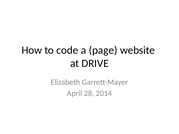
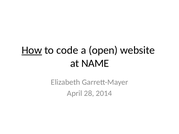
How underline: none -> present (32, 50)
page: page -> open (103, 50)
DRIVE: DRIVE -> NAME (95, 63)
